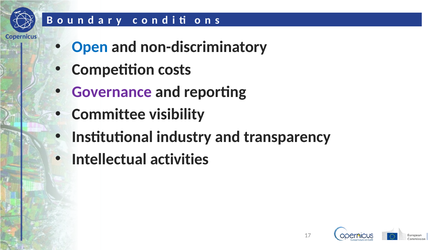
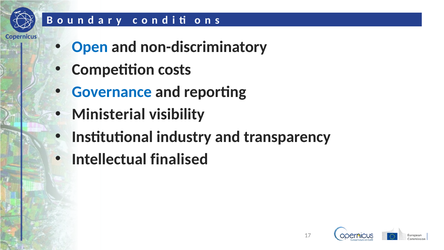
Governance colour: purple -> blue (112, 92)
Committee: Committee -> Ministerial (109, 114)
activities: activities -> finalised (179, 159)
